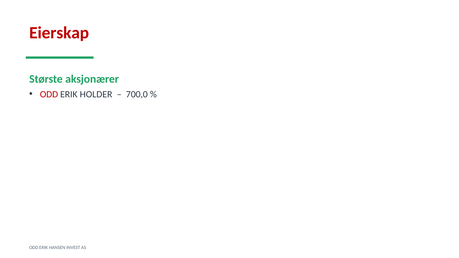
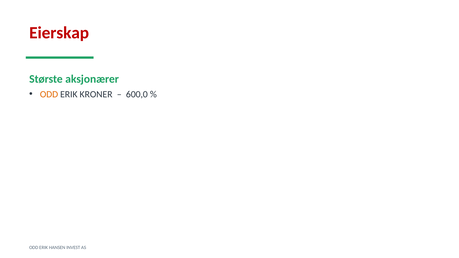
ODD colour: red -> orange (49, 94)
HOLDER: HOLDER -> KRONER (96, 94)
700,0: 700,0 -> 600,0 (137, 94)
